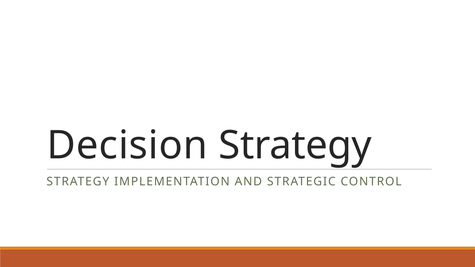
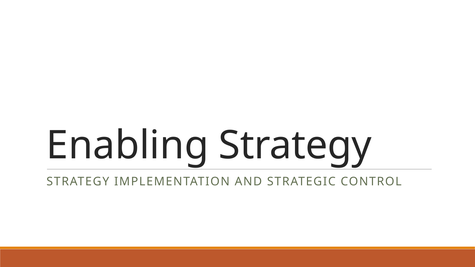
Decision: Decision -> Enabling (128, 146)
